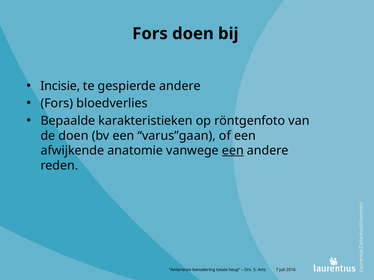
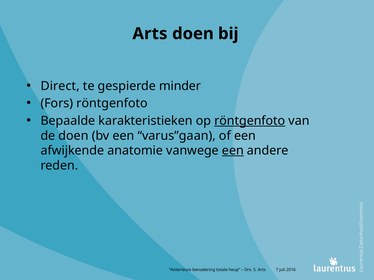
Fors: Fors -> Arts (150, 34)
Incisie: Incisie -> Direct (60, 86)
gespierde andere: andere -> minder (180, 86)
Fors bloedverlies: bloedverlies -> röntgenfoto (112, 104)
röntgenfoto underline: none -> present (250, 121)
